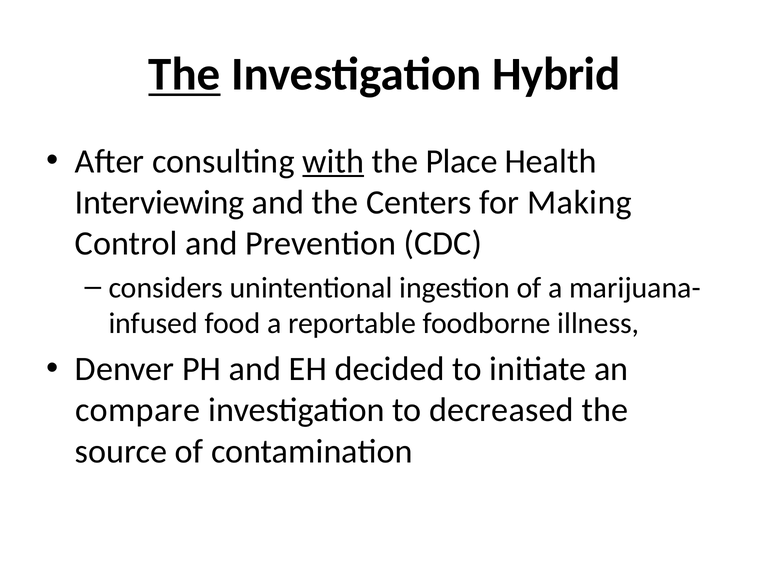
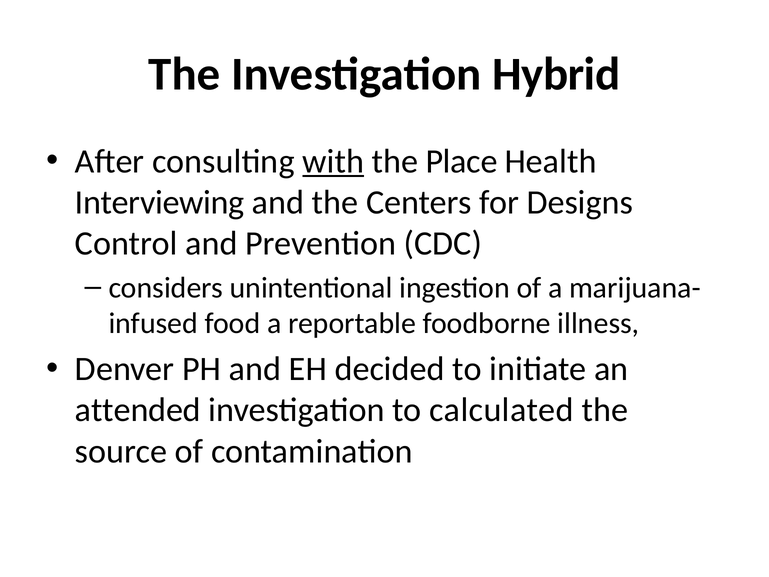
The underline: present -> none (184, 74)
Making: Making -> Designs (580, 202)
compare: compare -> attended (138, 410)
decreased: decreased -> calculated (501, 410)
